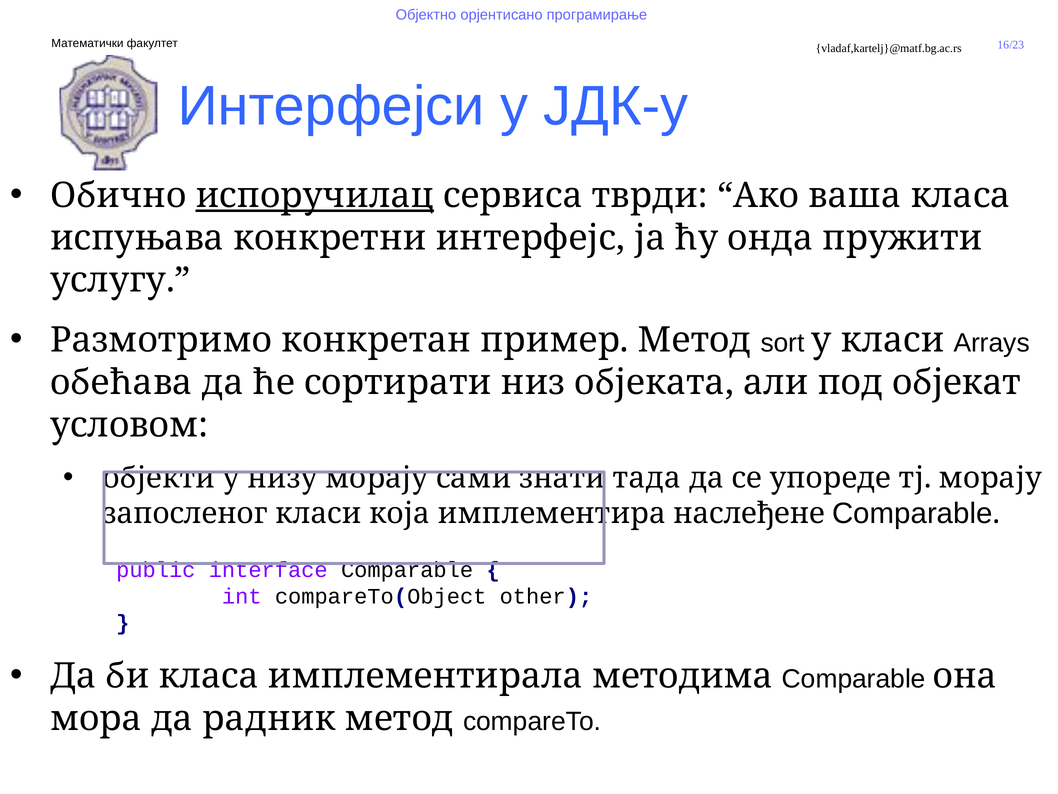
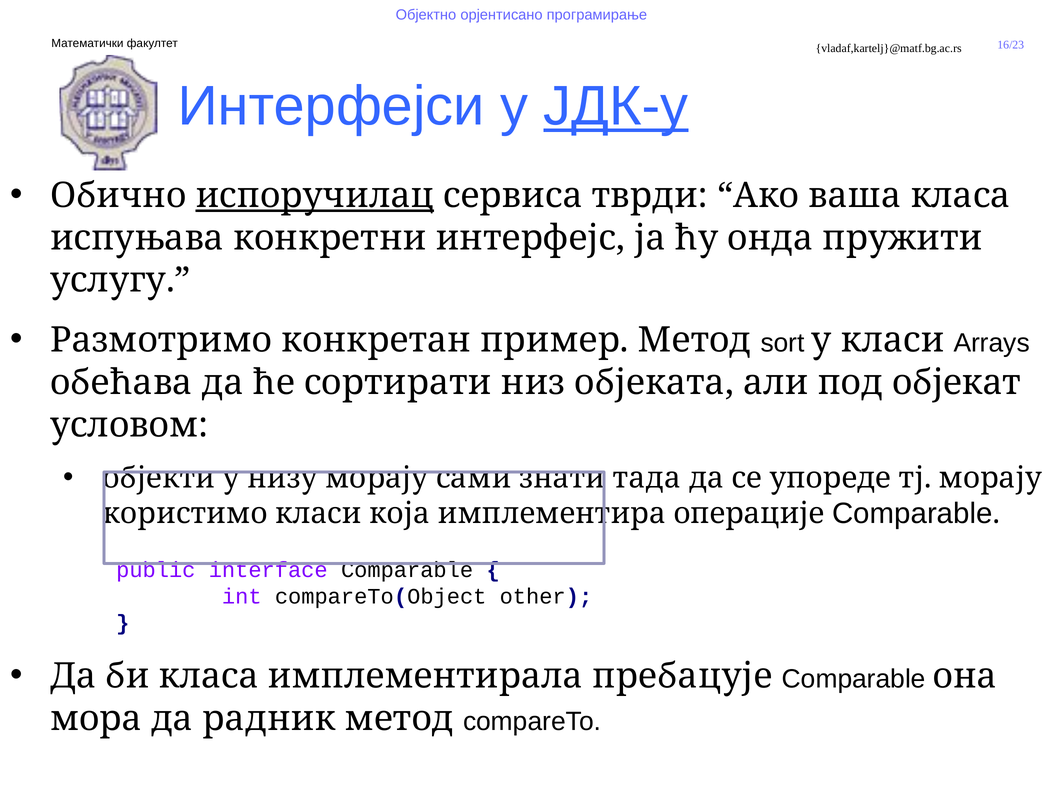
ЈДК-у underline: none -> present (616, 106)
запосленог: запосленог -> користимо (185, 513)
наслеђене: наслеђене -> операције (749, 513)
методима: методима -> пребацује (682, 676)
